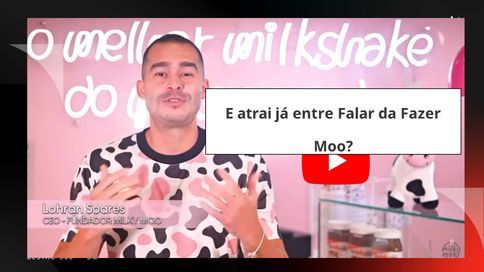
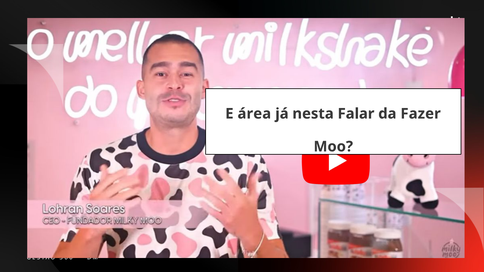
atrai: atrai -> área (254, 114)
entre: entre -> nesta (313, 114)
